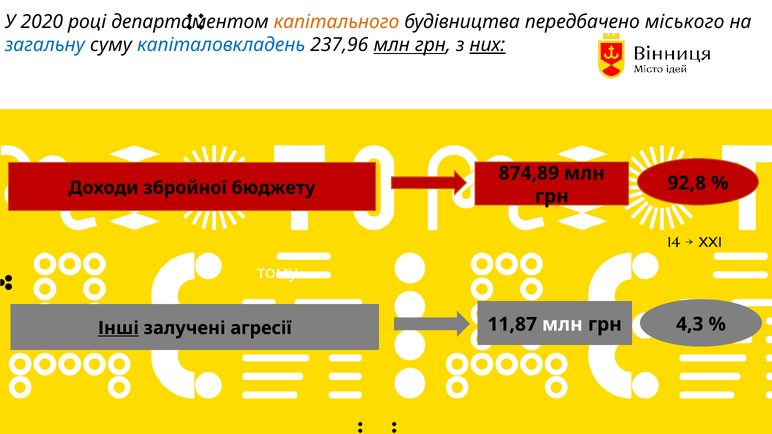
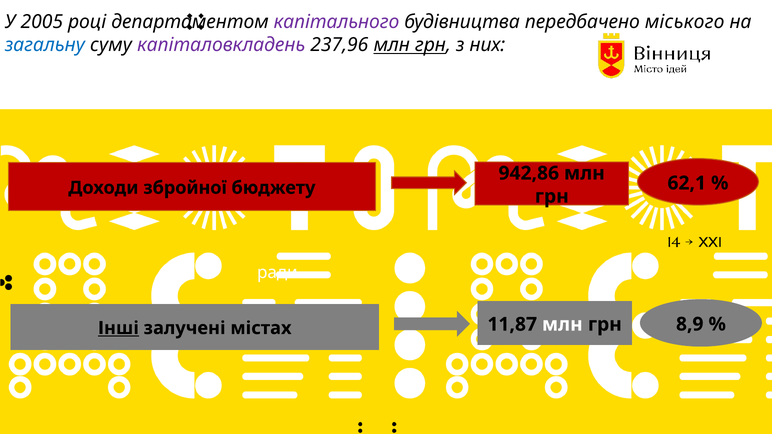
2020: 2020 -> 2005 (42, 22)
капітального colour: orange -> purple (337, 22)
капіталовкладень colour: blue -> purple (221, 45)
них underline: present -> none (487, 45)
874,89: 874,89 -> 942,86 (529, 173)
92,8: 92,8 -> 62,1 (687, 183)
тому: тому -> ради (277, 273)
агресії: агресії -> містах (261, 328)
4,3: 4,3 -> 8,9 (690, 324)
